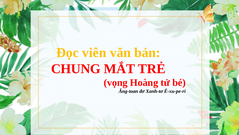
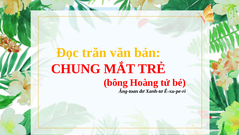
viên: viên -> trăn (94, 52)
vọng: vọng -> bông (116, 82)
